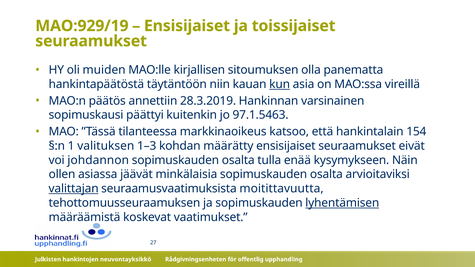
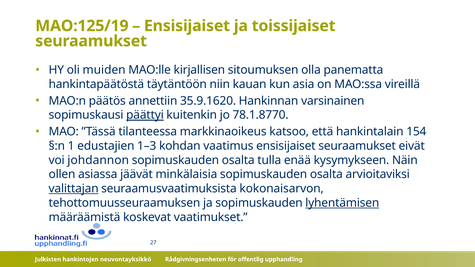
MAO:929/19: MAO:929/19 -> MAO:125/19 (82, 26)
kun underline: present -> none (280, 84)
28.3.2019: 28.3.2019 -> 35.9.1620 (208, 101)
päättyi underline: none -> present (145, 115)
97.1.5463: 97.1.5463 -> 78.1.8770 (261, 115)
valituksen: valituksen -> edustajien (106, 146)
määrätty: määrätty -> vaatimus (228, 146)
moitittavuutta: moitittavuutta -> kokonaisarvon (282, 189)
